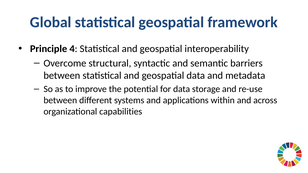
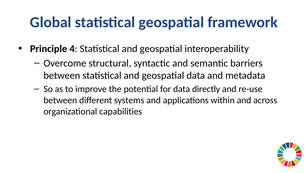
storage: storage -> directly (206, 89)
